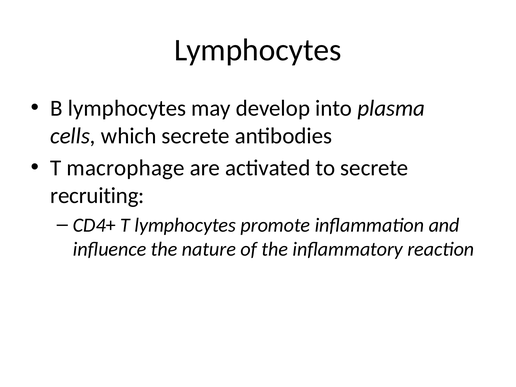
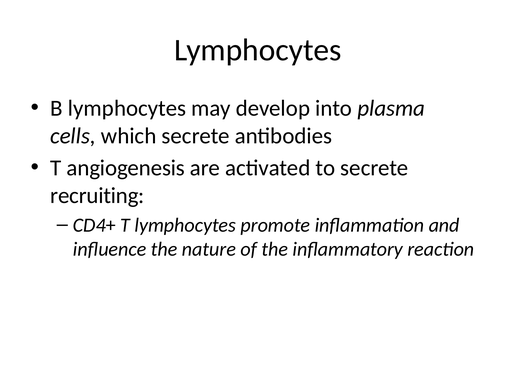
macrophage: macrophage -> angiogenesis (126, 168)
